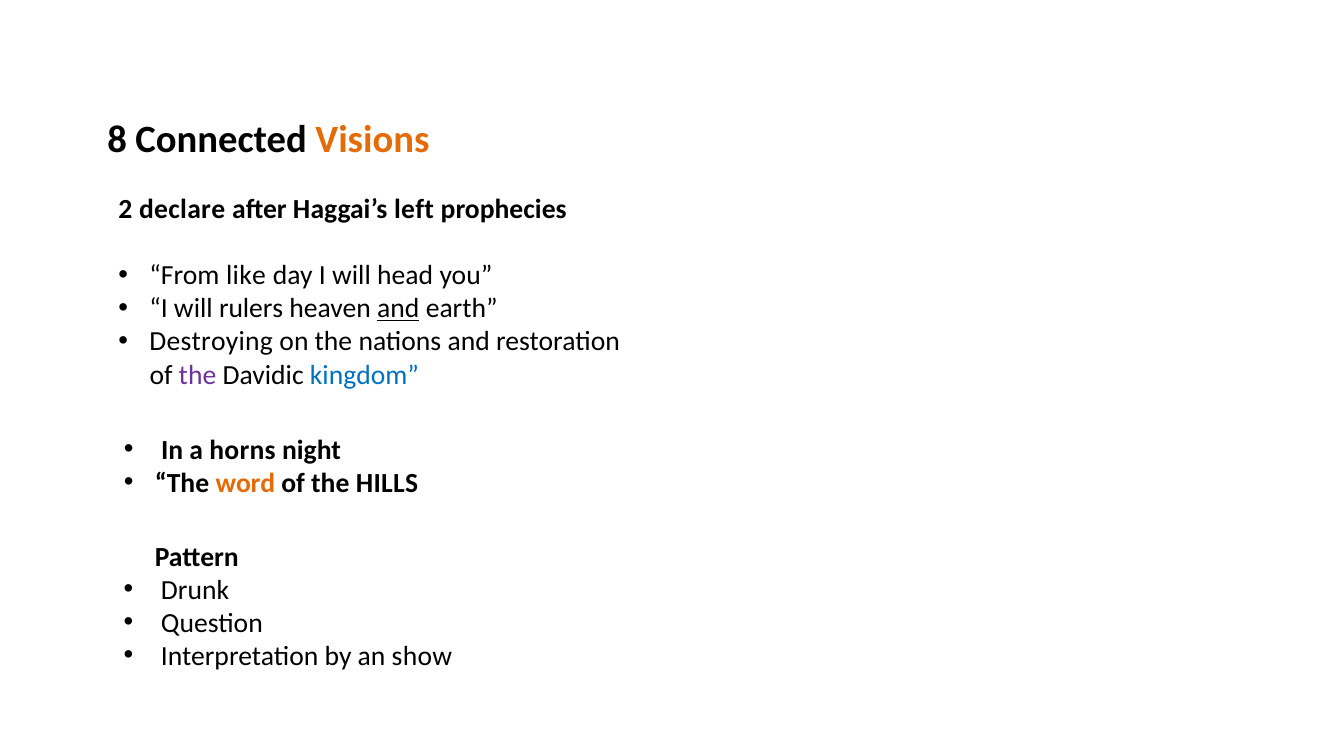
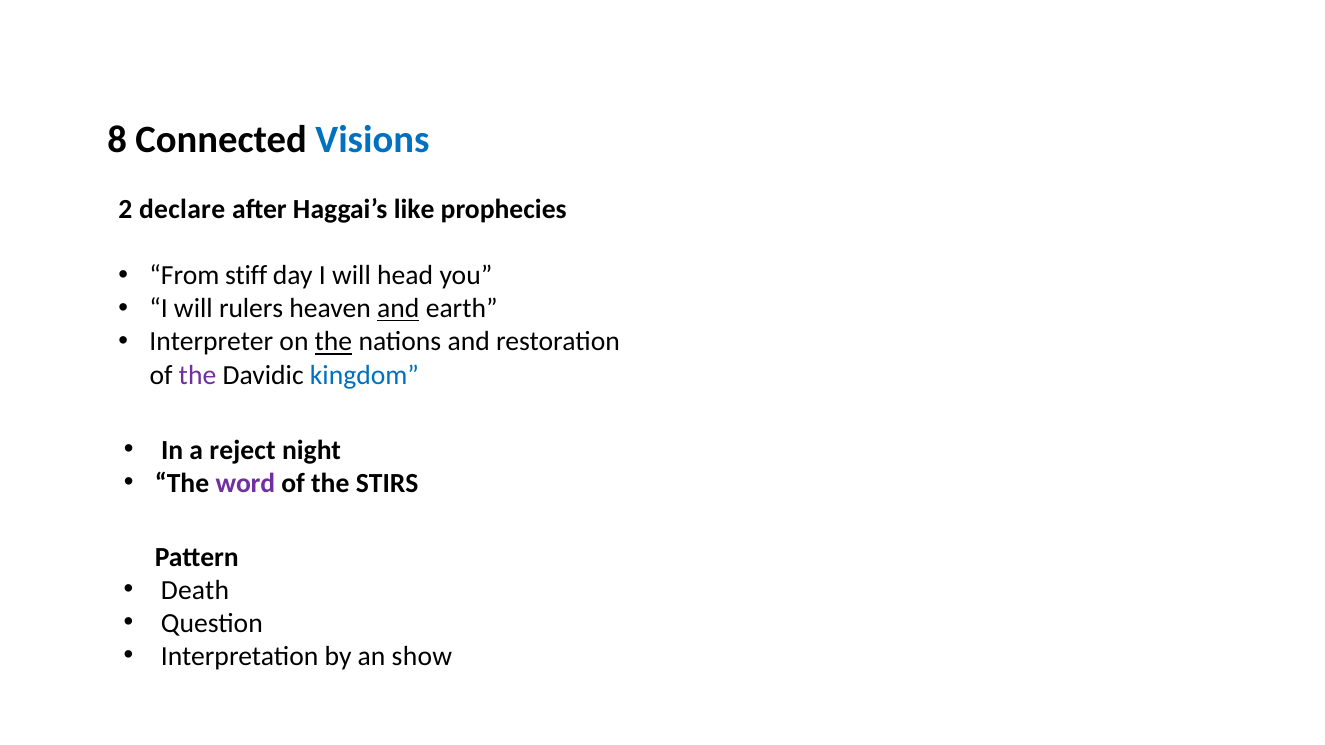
Visions colour: orange -> blue (372, 140)
left: left -> like (414, 209)
like: like -> stiff (246, 276)
Destroying: Destroying -> Interpreter (211, 342)
the underline: none -> present (333, 342)
horns: horns -> reject (243, 450)
word colour: orange -> purple (245, 483)
HILLS: HILLS -> STIRS (387, 483)
Drunk: Drunk -> Death (195, 590)
